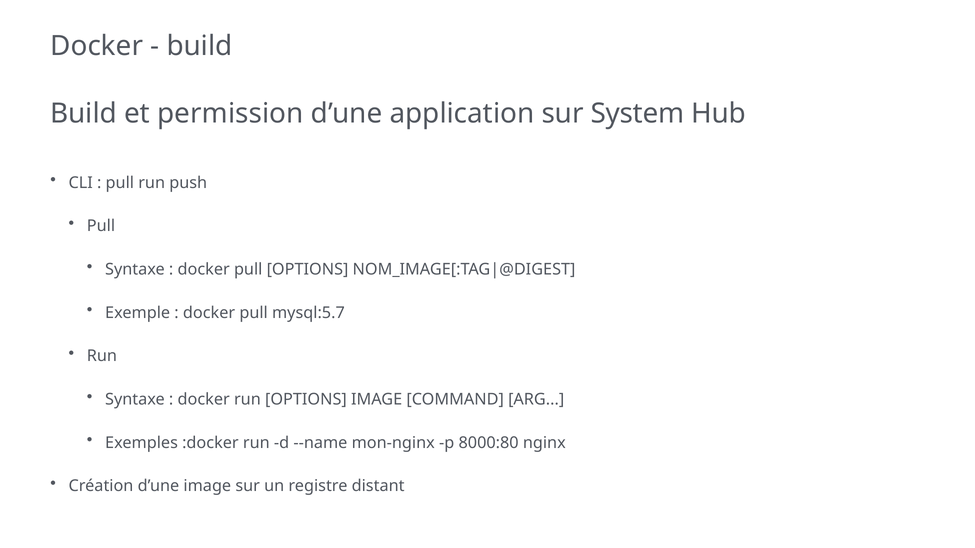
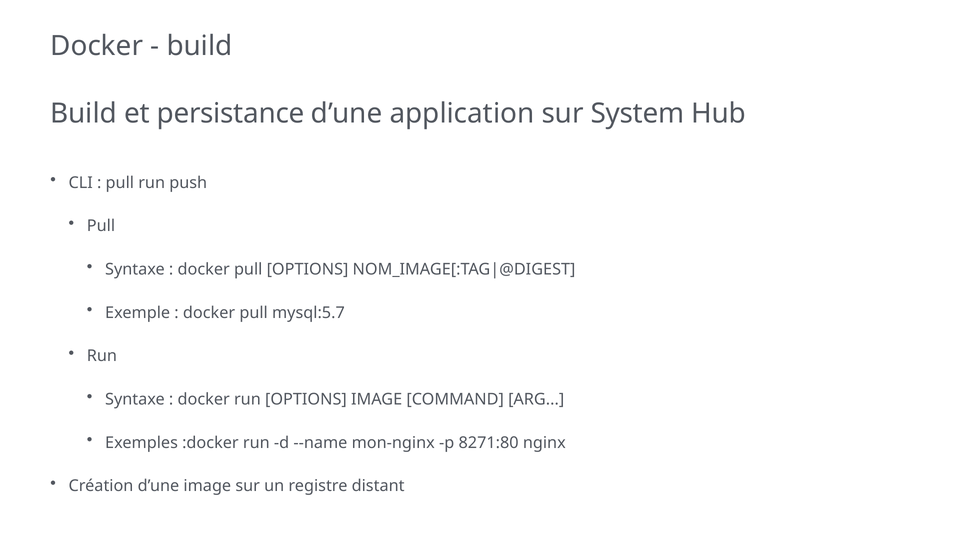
permission: permission -> persistance (231, 113)
8000:80: 8000:80 -> 8271:80 (489, 443)
